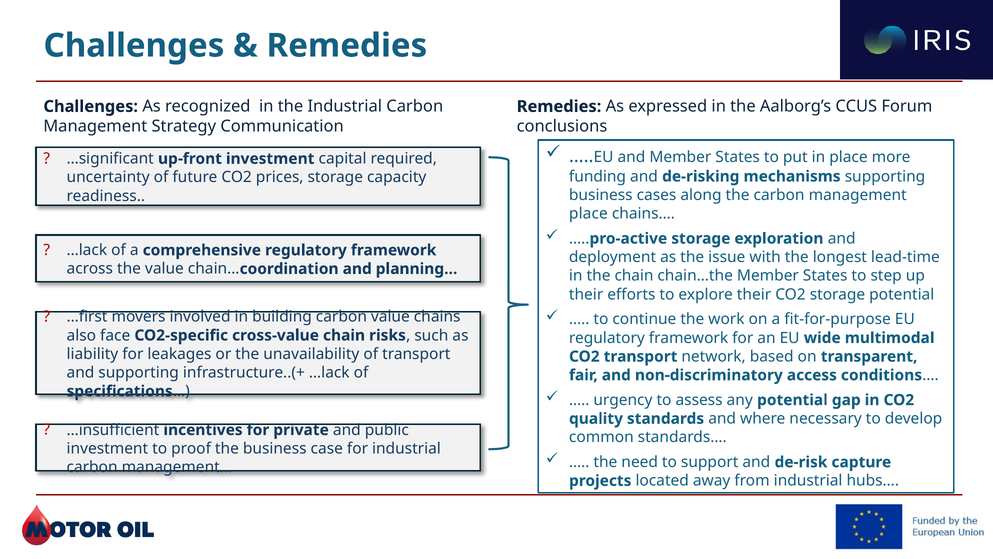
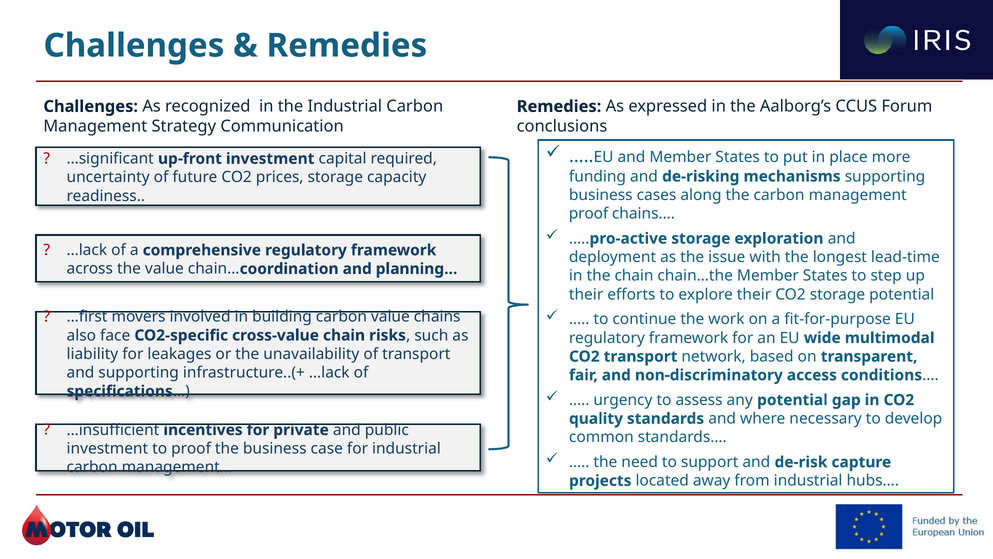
place: place -> proof (589, 214)
